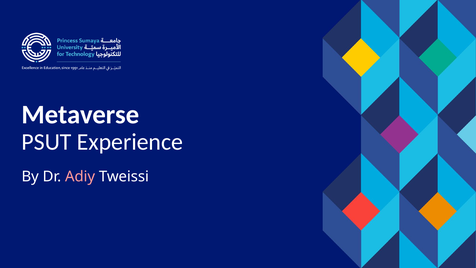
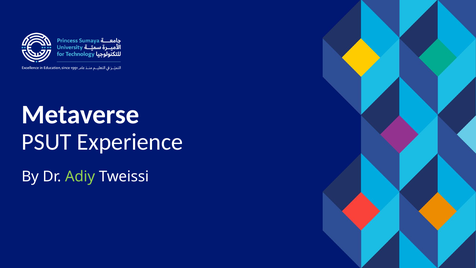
Adiy colour: pink -> light green (80, 176)
